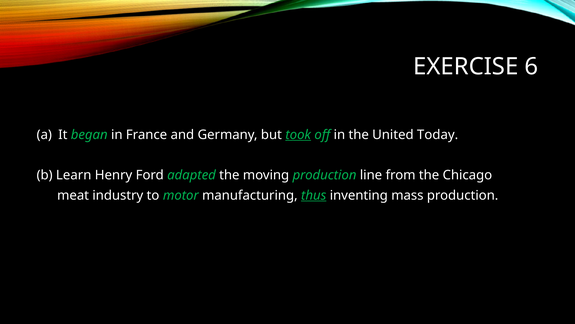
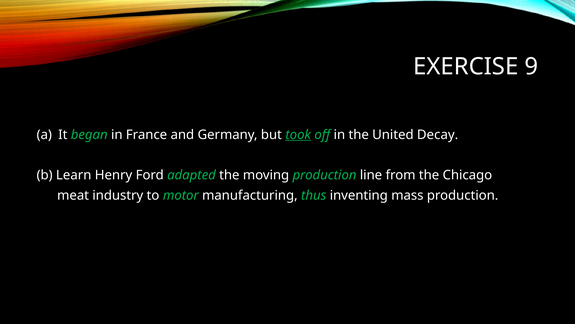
6: 6 -> 9 (531, 66)
Today: Today -> Decay (438, 134)
thus underline: present -> none (314, 195)
